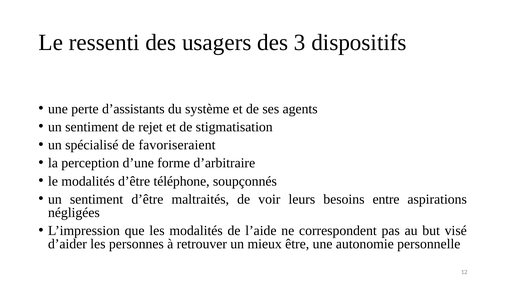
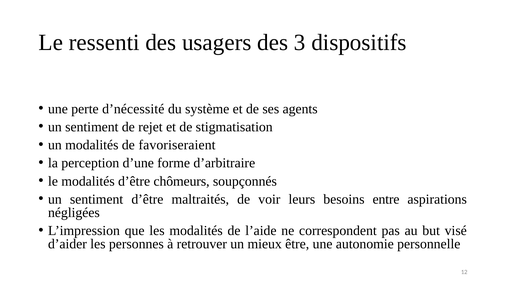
d’assistants: d’assistants -> d’nécessité (133, 109)
un spécialisé: spécialisé -> modalités (92, 145)
téléphone: téléphone -> chômeurs (182, 181)
